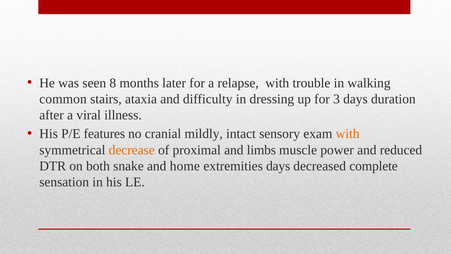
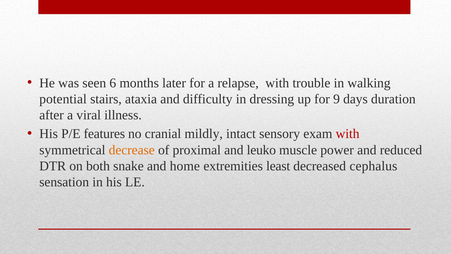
8: 8 -> 6 (113, 83)
common: common -> potential (63, 99)
3: 3 -> 9 (337, 99)
with colour: orange -> red (348, 134)
limbs: limbs -> leuko (261, 150)
extremities days: days -> least (278, 166)
complete: complete -> cephalus (373, 166)
